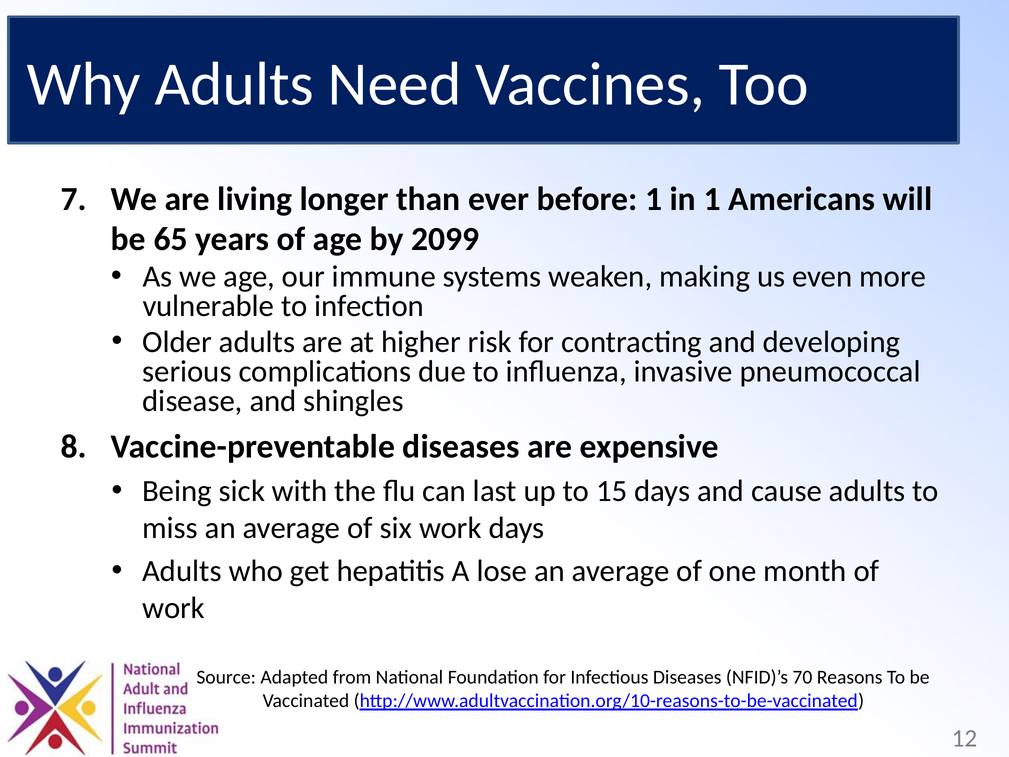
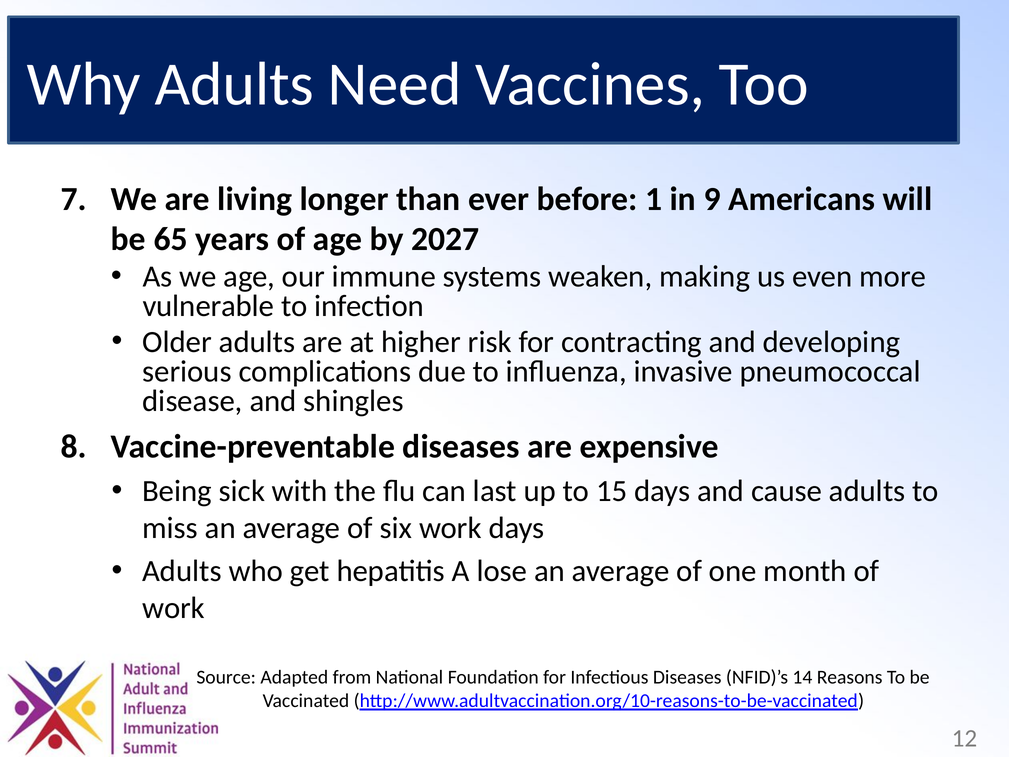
in 1: 1 -> 9 (712, 199)
2099: 2099 -> 2027 (445, 239)
70: 70 -> 14 (802, 677)
